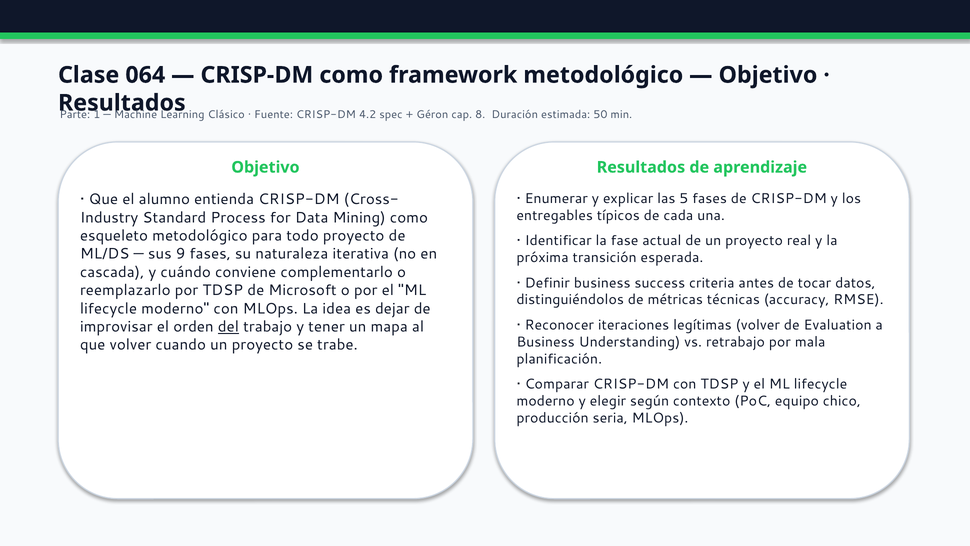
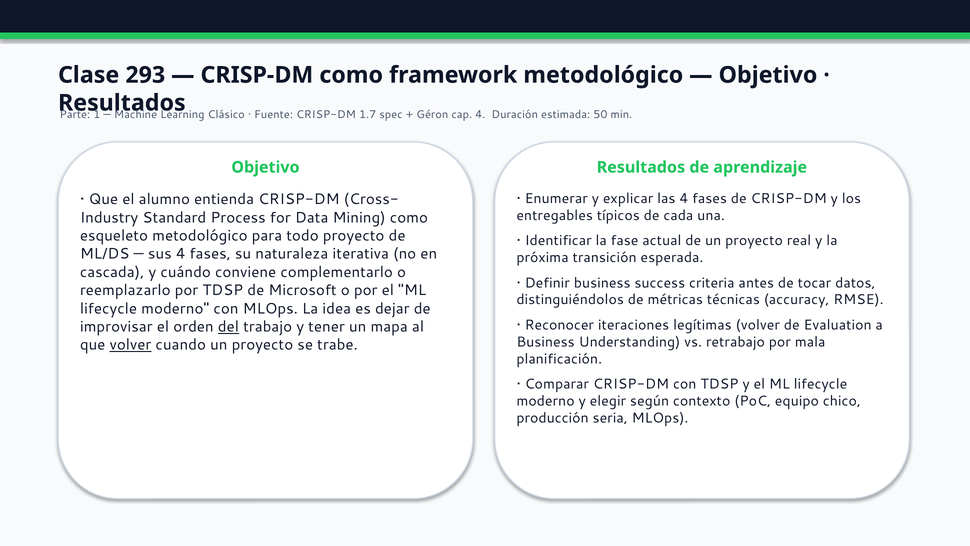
064: 064 -> 293 (145, 75)
4.2: 4.2 -> 1.7 (368, 114)
cap 8: 8 -> 4 (480, 114)
las 5: 5 -> 4 (684, 199)
sus 9: 9 -> 4 (181, 254)
volver underline: none -> present (130, 345)
